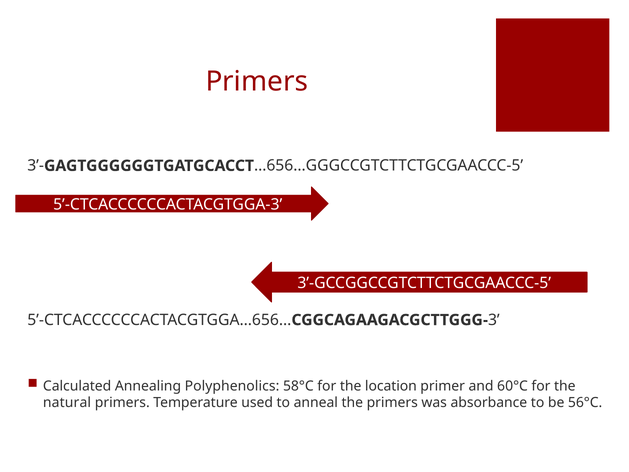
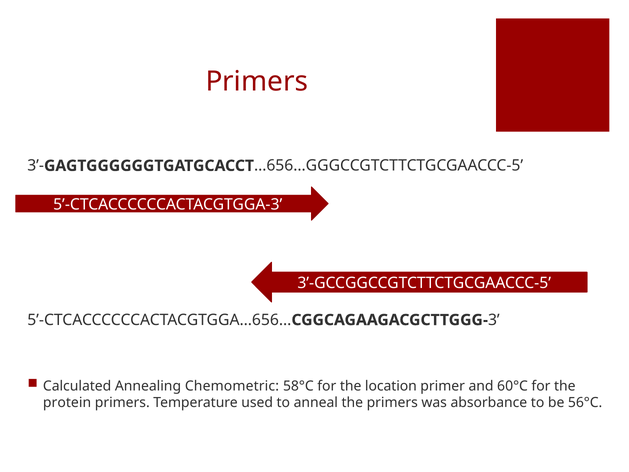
Polyphenolics: Polyphenolics -> Chemometric (232, 386)
natural: natural -> protein (67, 402)
